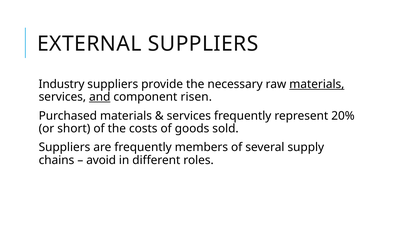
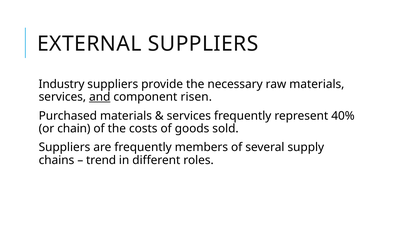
materials underline: present -> none (317, 84)
20%: 20% -> 40% (343, 115)
short: short -> chain (74, 128)
avoid: avoid -> trend (101, 160)
